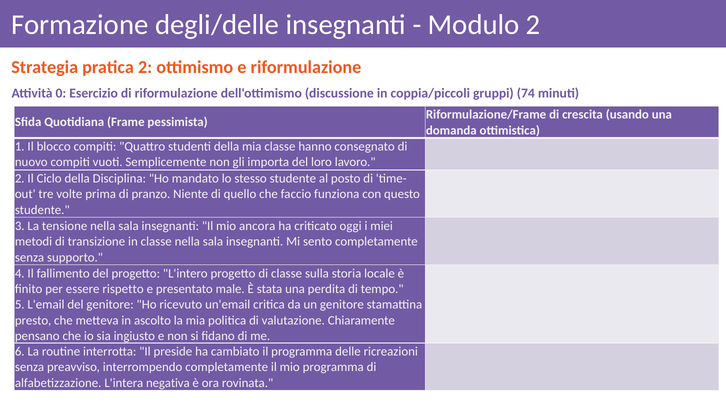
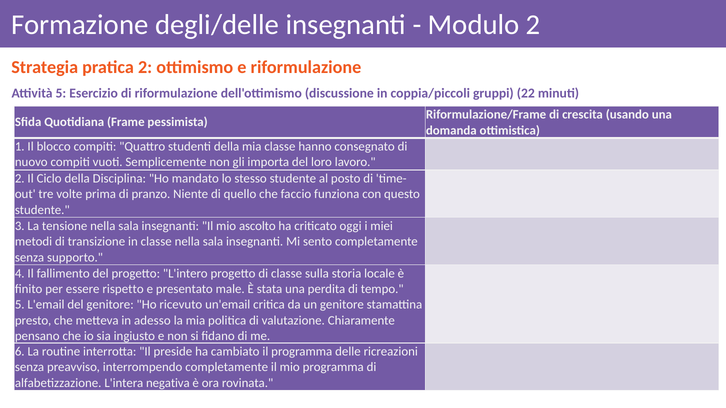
Attività 0: 0 -> 5 (61, 93)
74: 74 -> 22 (526, 93)
ancora: ancora -> ascolto (257, 226)
ascolto: ascolto -> adesso (152, 321)
